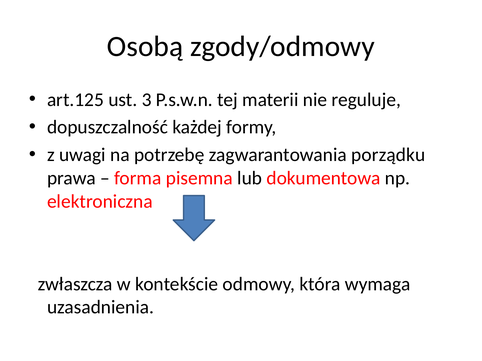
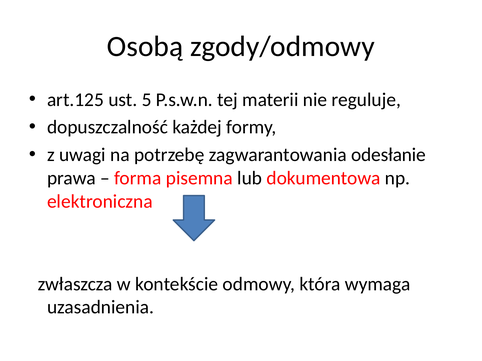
3: 3 -> 5 (147, 100)
porządku: porządku -> odesłanie (388, 155)
